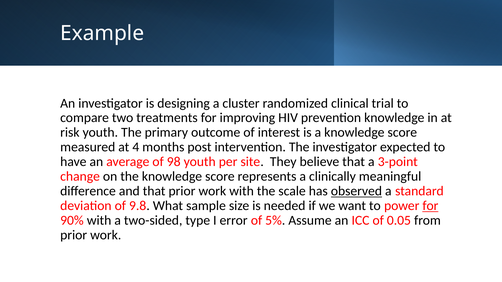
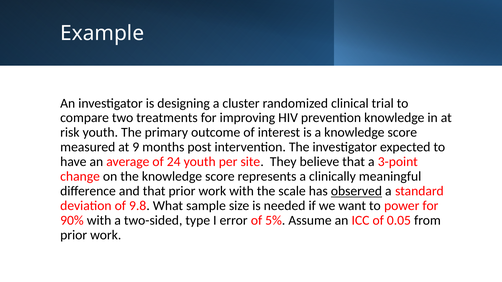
4: 4 -> 9 (136, 147)
98: 98 -> 24 (174, 162)
for underline: present -> none (430, 206)
